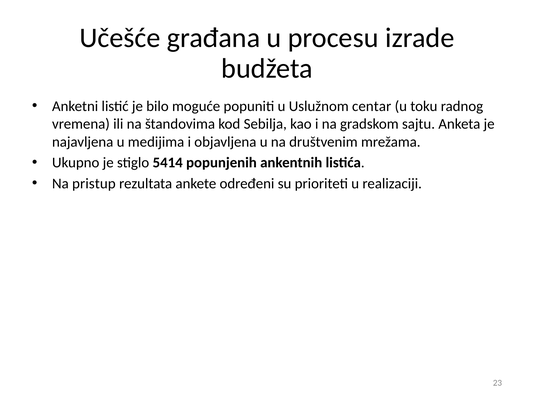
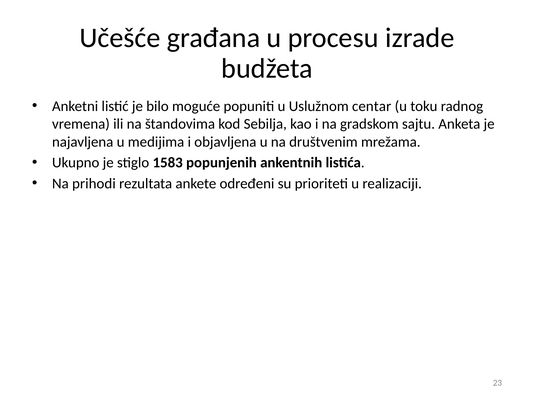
5414: 5414 -> 1583 (168, 163)
pristup: pristup -> prihodi (94, 183)
